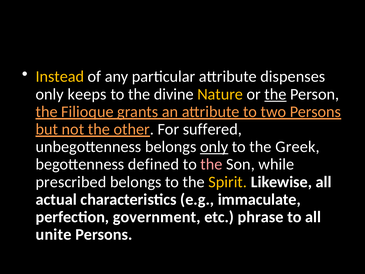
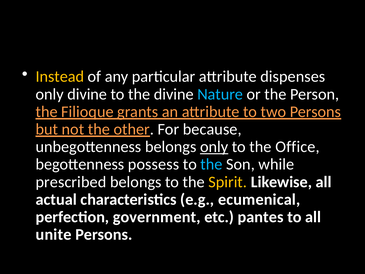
only keeps: keeps -> divine (87, 94)
Nature colour: yellow -> light blue (220, 94)
the underline: present -> none (275, 94)
suffered: suffered -> because (212, 129)
Greek: Greek -> Office (298, 147)
defined: defined -> possess (154, 164)
the colour: pink -> light blue (212, 164)
immaculate: immaculate -> ecumenical (259, 199)
phrase: phrase -> pantes (261, 217)
